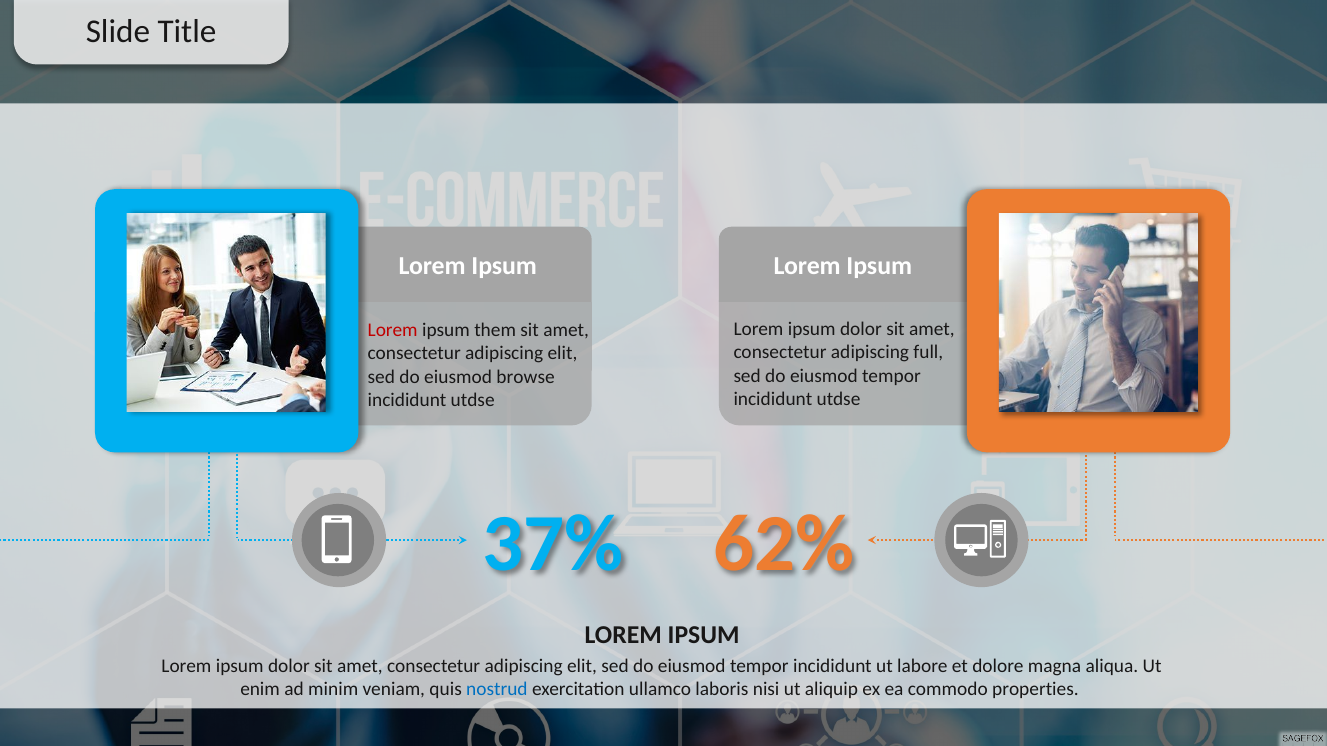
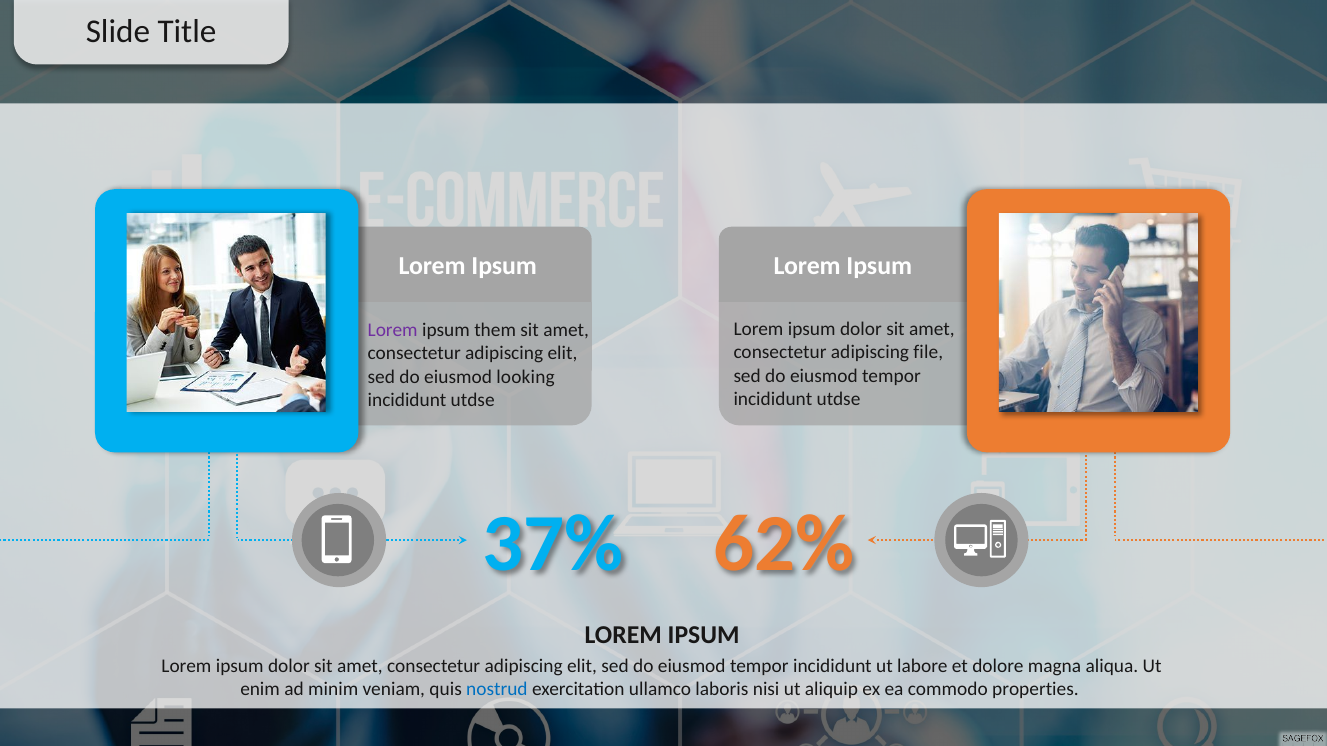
Lorem colour: red -> purple (393, 331)
full: full -> file (928, 353)
browse: browse -> looking (526, 377)
